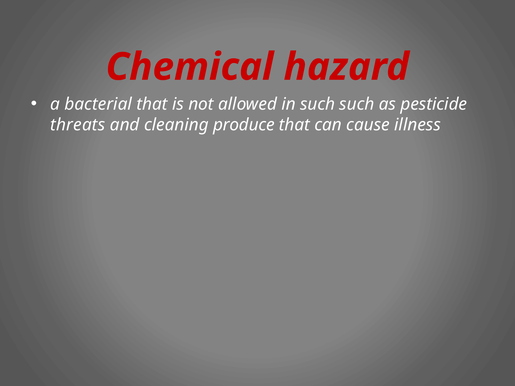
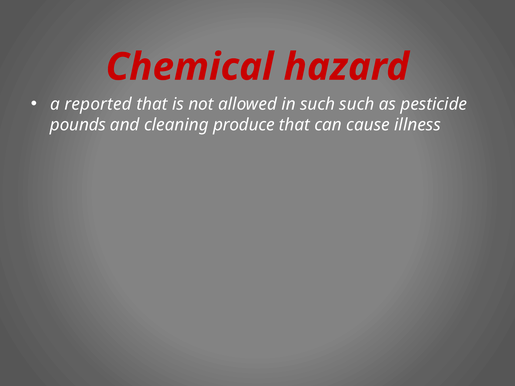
bacterial: bacterial -> reported (98, 104)
threats: threats -> pounds (78, 125)
